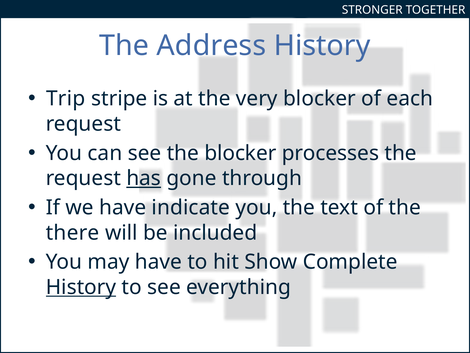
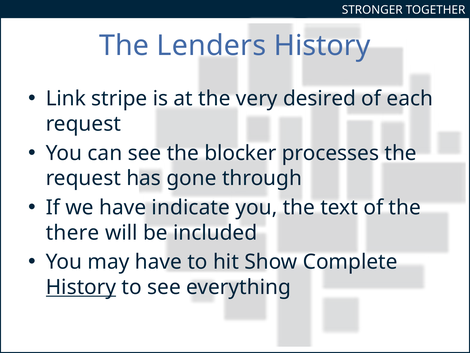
Address: Address -> Lenders (211, 45)
Trip: Trip -> Link (66, 99)
very blocker: blocker -> desired (319, 99)
has underline: present -> none (144, 178)
